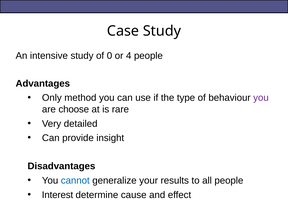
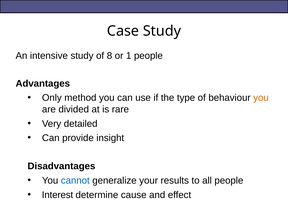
0: 0 -> 8 (109, 56)
4: 4 -> 1 (129, 56)
you colour: purple -> orange (261, 98)
choose: choose -> divided (74, 109)
